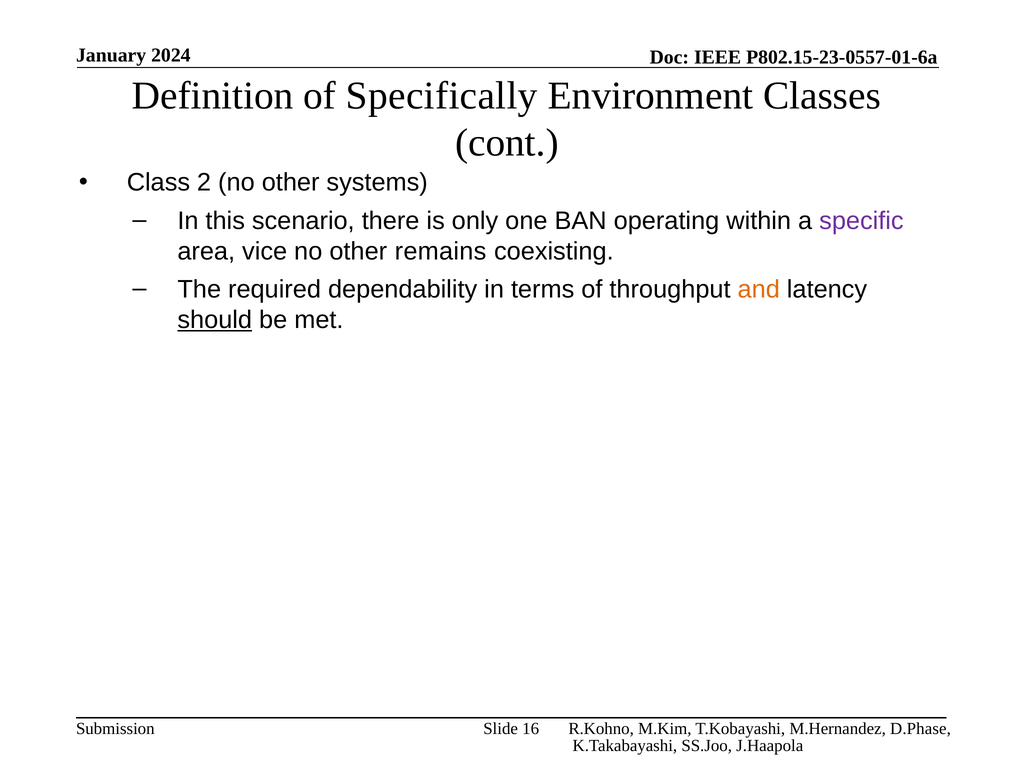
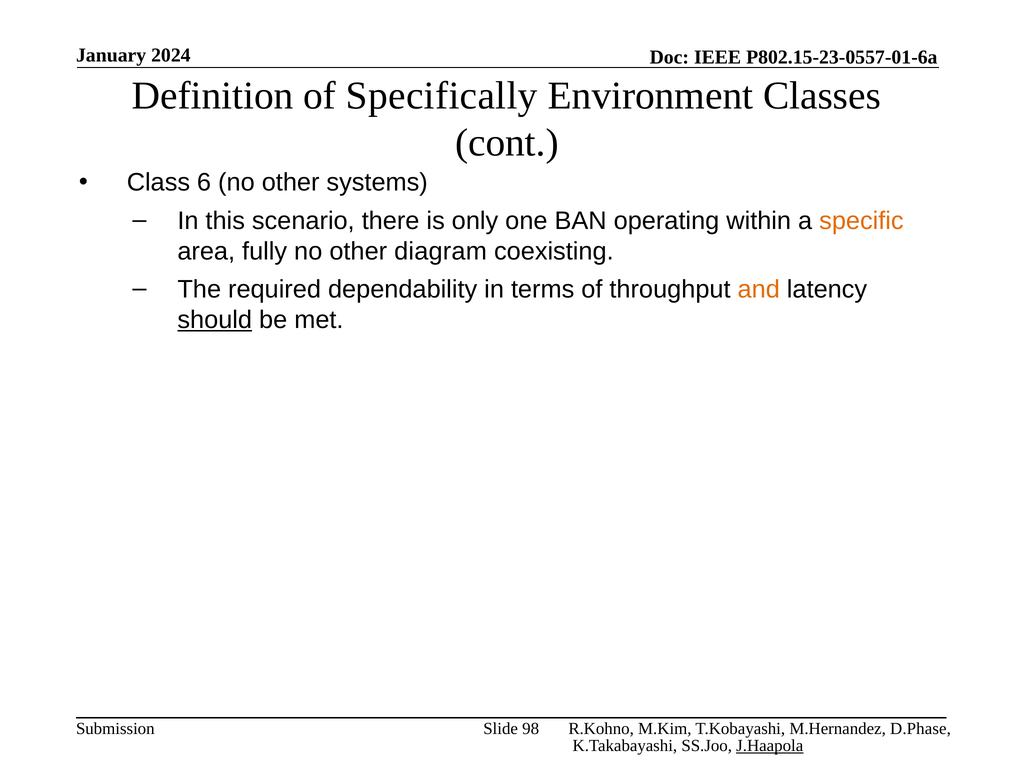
2: 2 -> 6 (204, 183)
specific colour: purple -> orange (861, 221)
vice: vice -> fully (265, 251)
remains: remains -> diagram (441, 251)
16: 16 -> 98 (531, 729)
J.Haapola underline: none -> present (770, 746)
